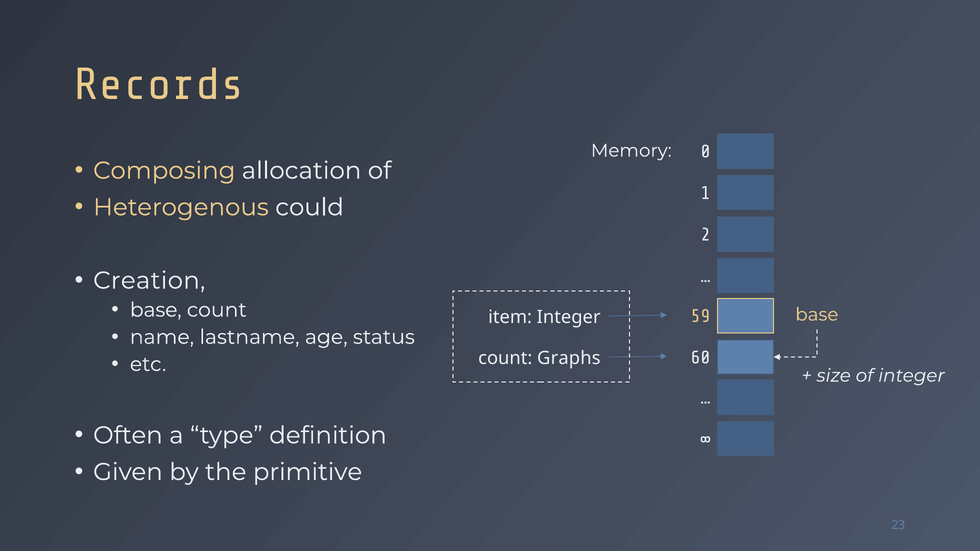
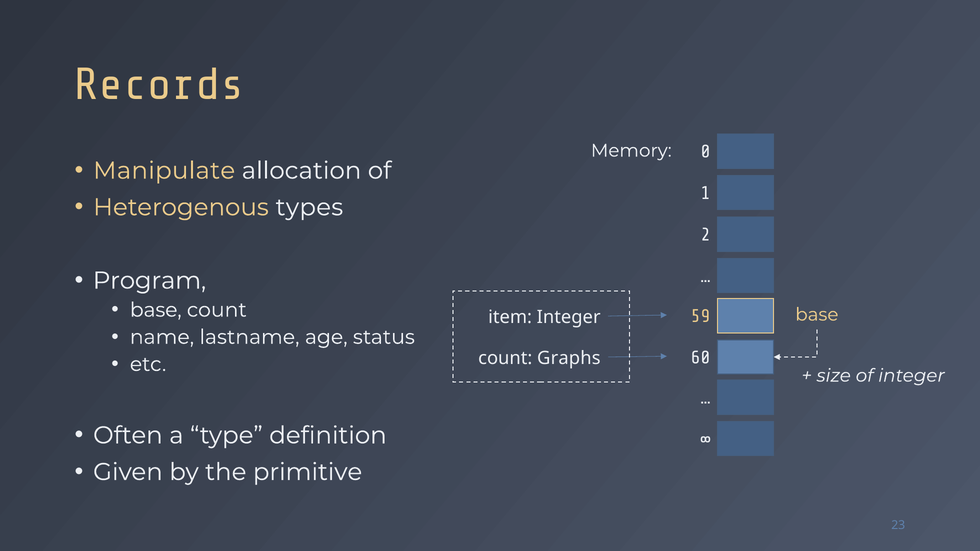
Composing: Composing -> Manipulate (164, 171)
could: could -> types (309, 207)
Creation: Creation -> Program (149, 281)
